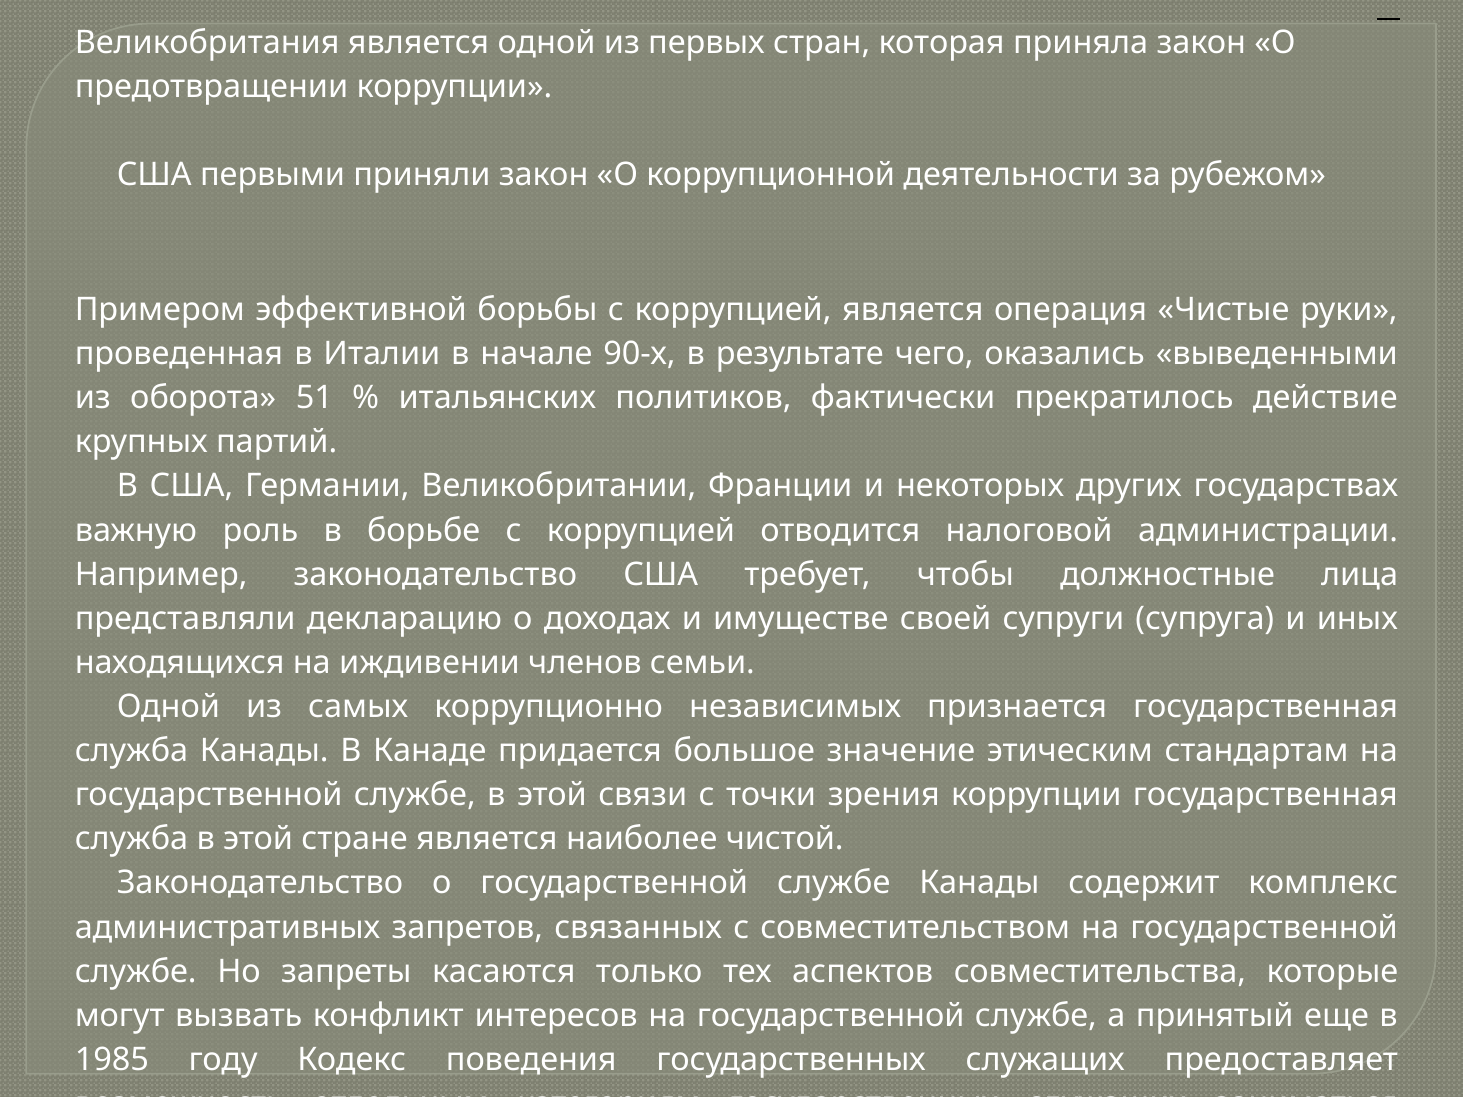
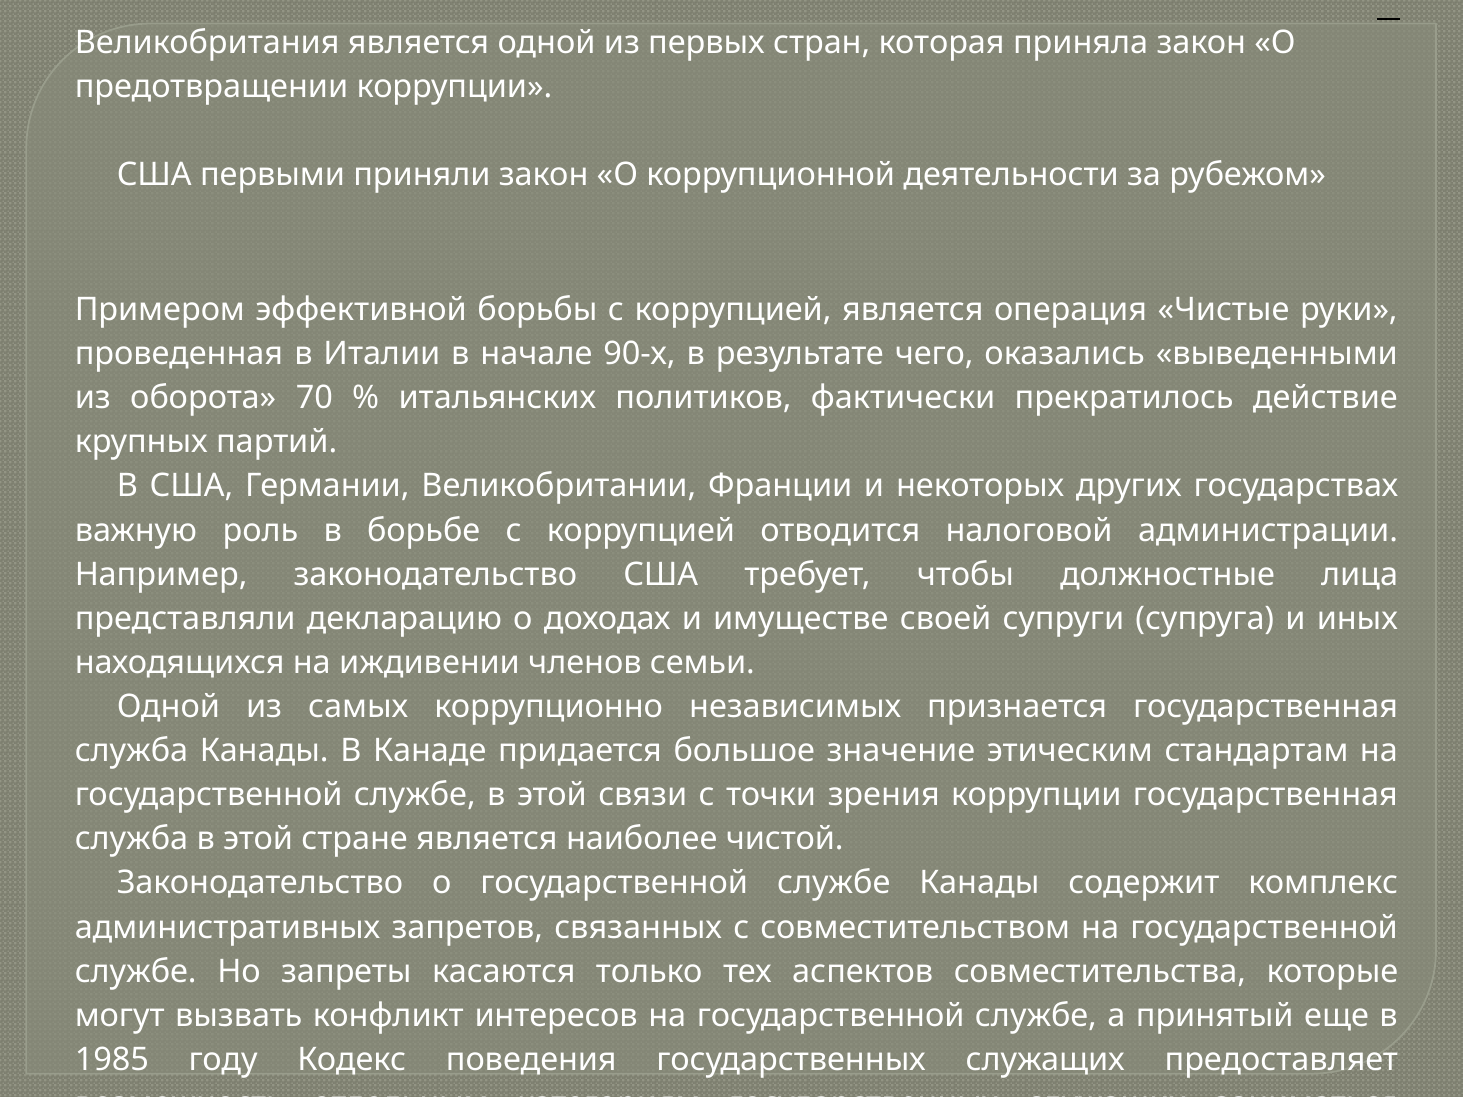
51: 51 -> 70 (314, 398)
